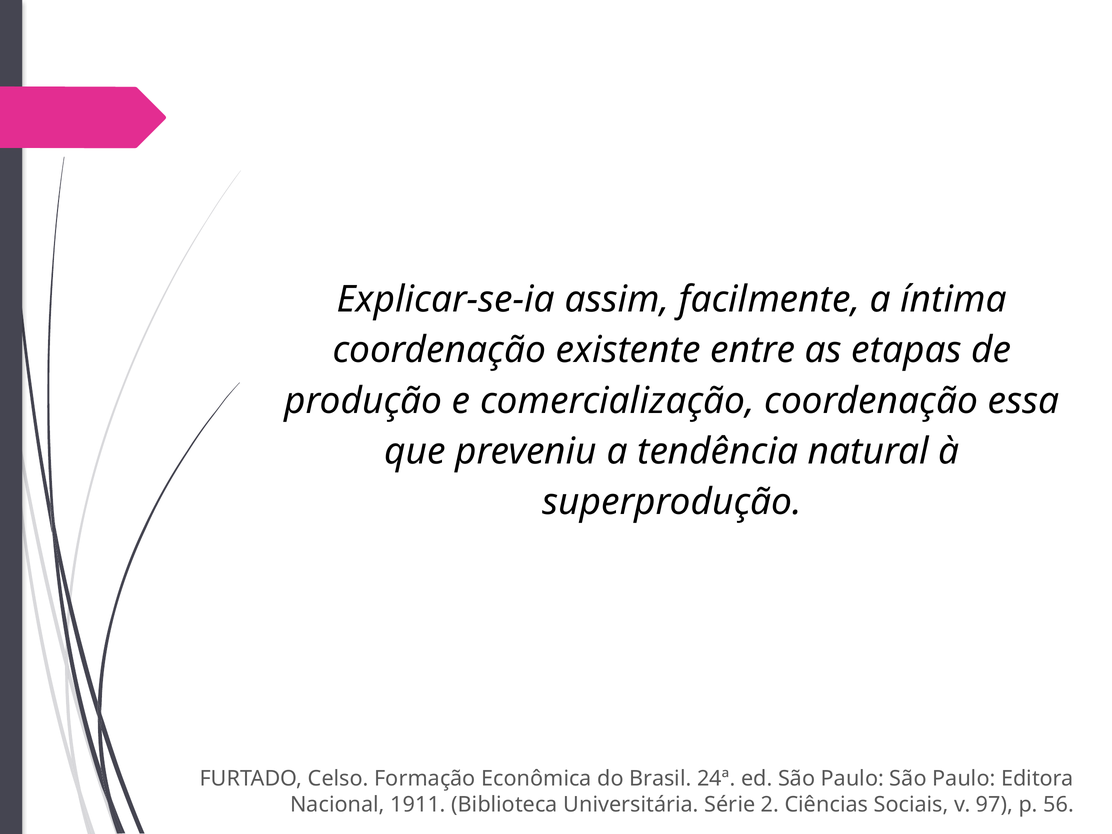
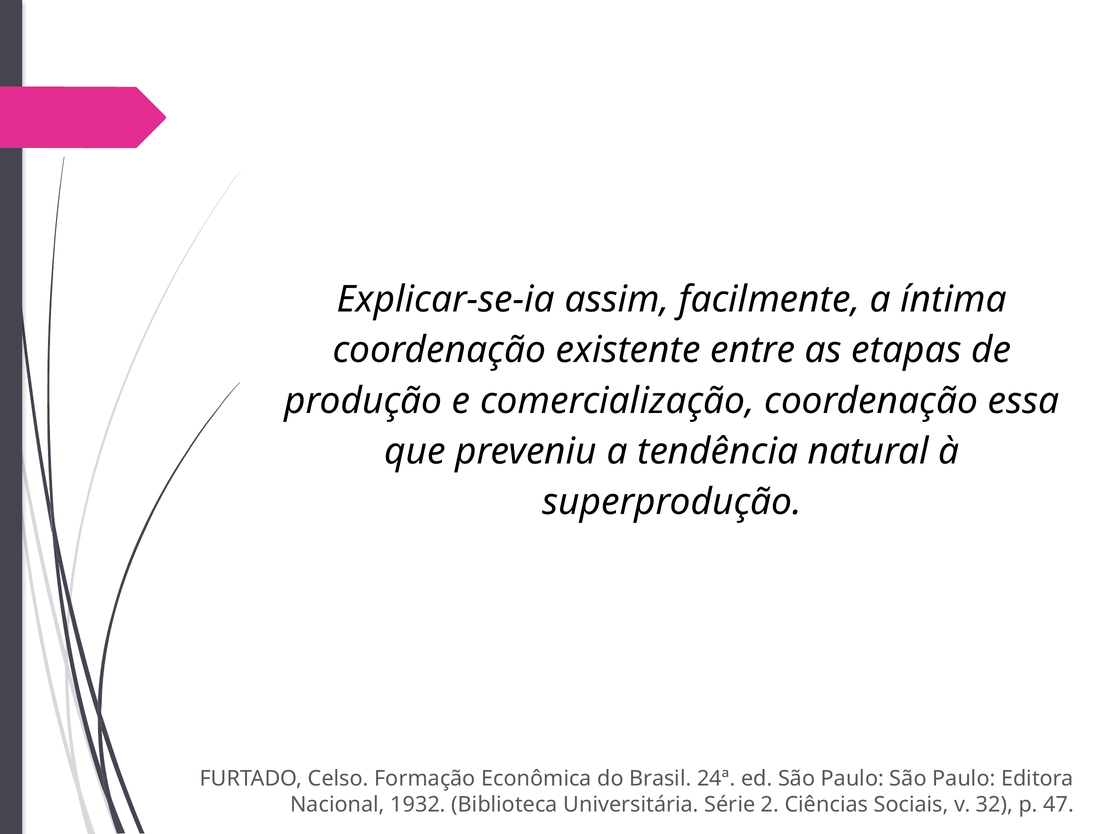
1911: 1911 -> 1932 (418, 805)
97: 97 -> 32 (994, 805)
56: 56 -> 47 (1059, 805)
